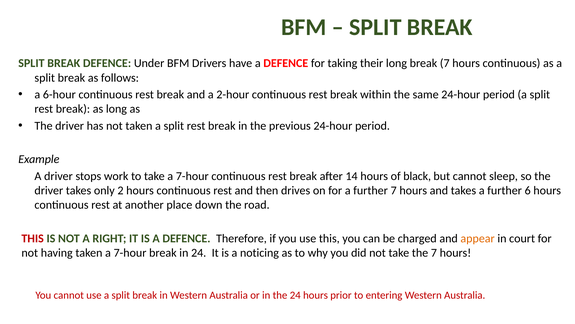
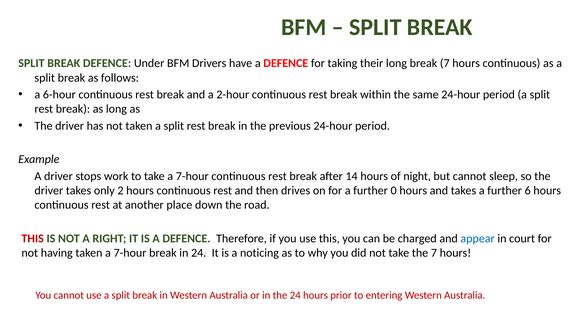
black: black -> night (417, 176)
further 7: 7 -> 0 (394, 190)
appear colour: orange -> blue (478, 238)
